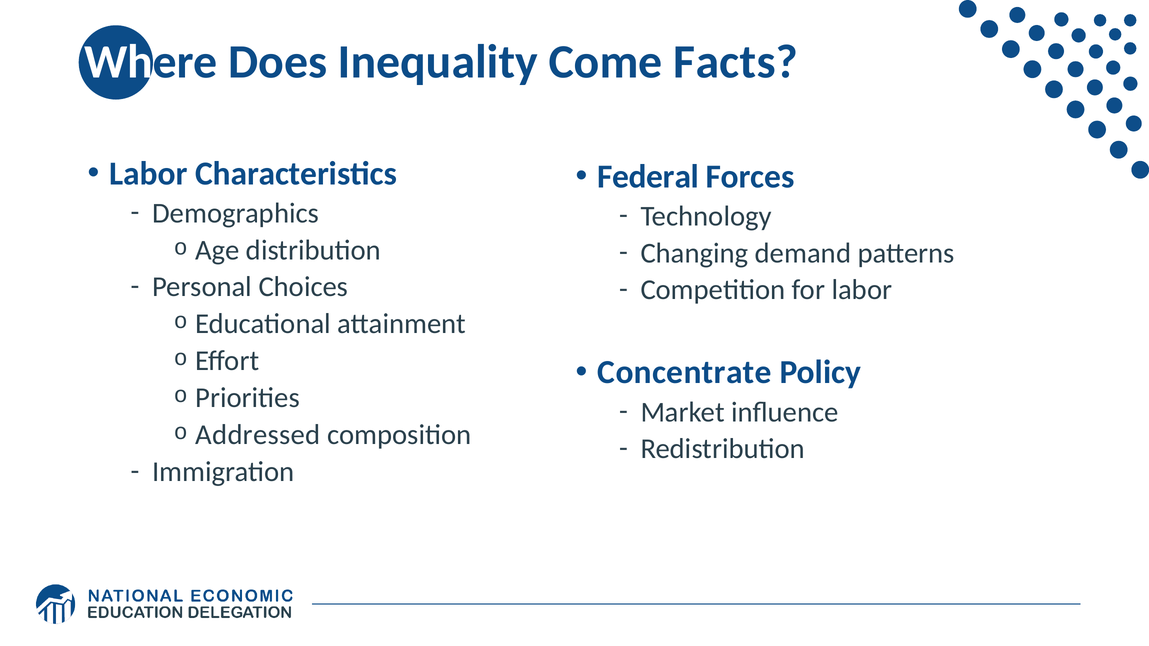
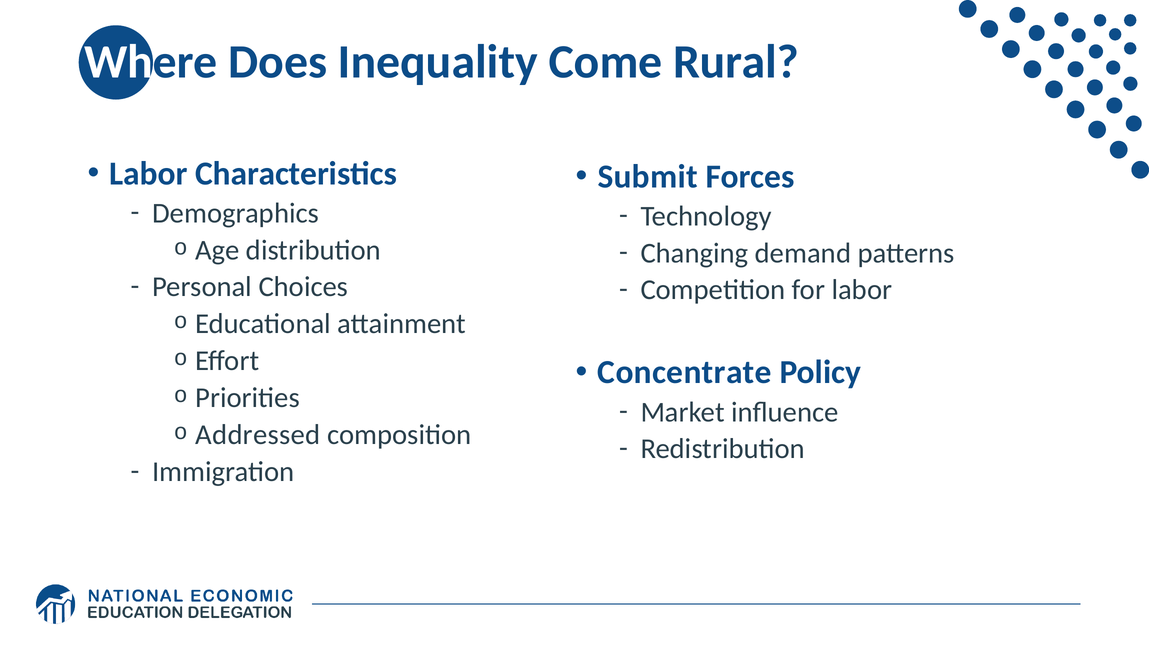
Facts: Facts -> Rural (736, 62)
Federal: Federal -> Submit (648, 177)
